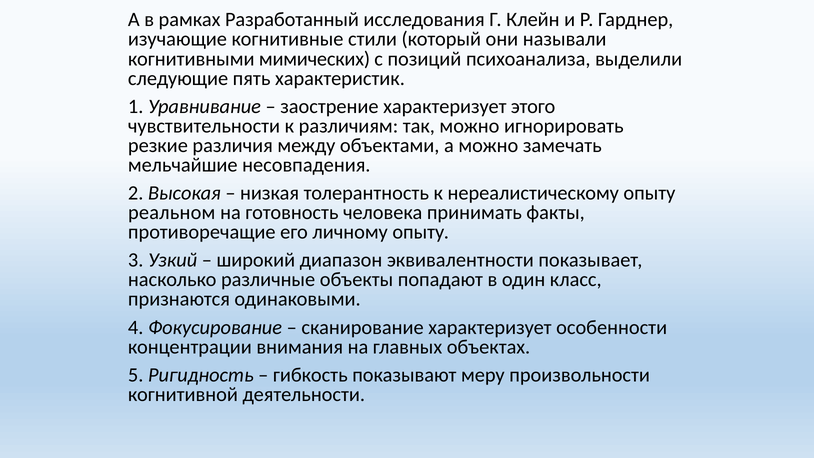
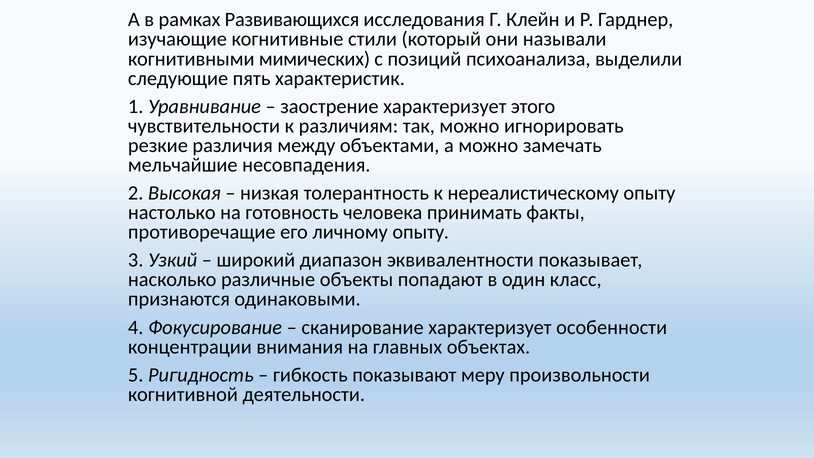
Разработанный: Разработанный -> Развивающихся (292, 20)
реальном: реальном -> настолько (172, 213)
